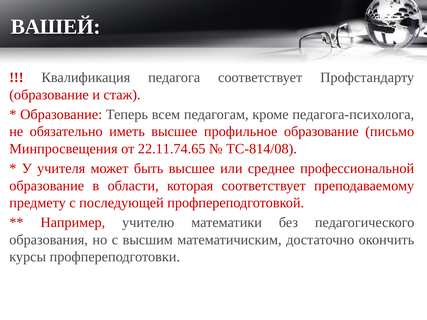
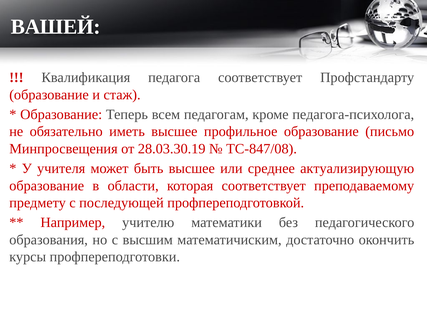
22.11.74.65: 22.11.74.65 -> 28.03.30.19 (172, 149)
ТС-814/08: ТС-814/08 -> ТС-847/08 (262, 149)
профессиональной: профессиональной -> актуализирующую (357, 169)
